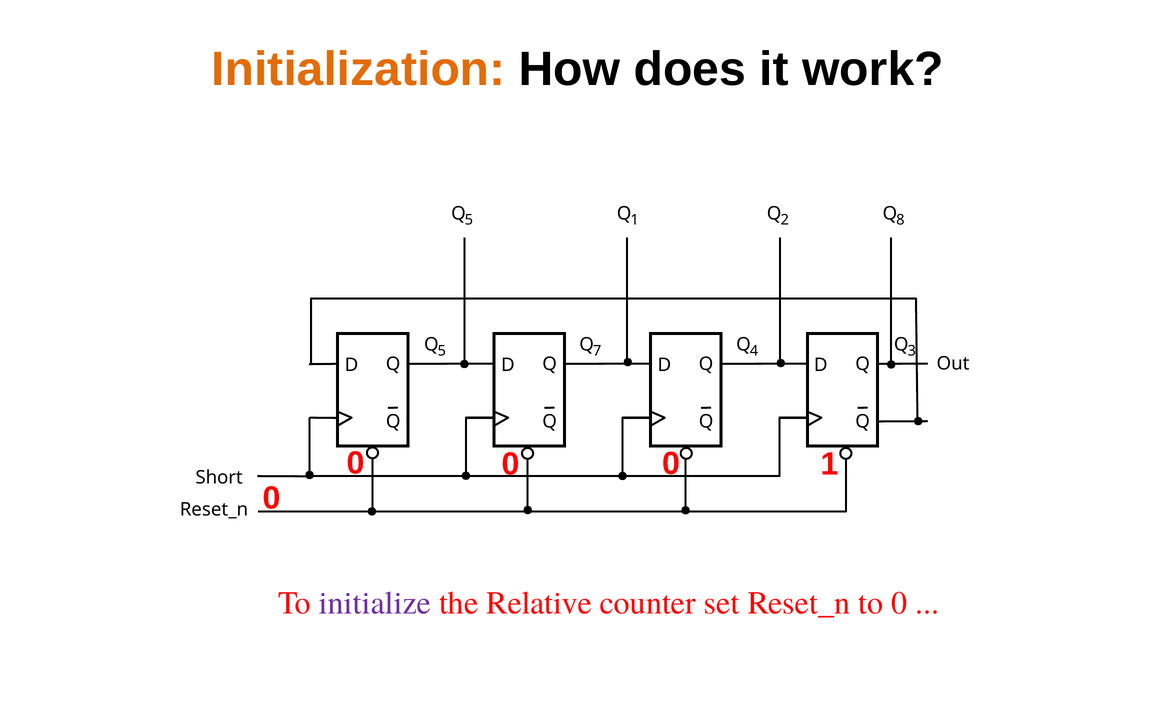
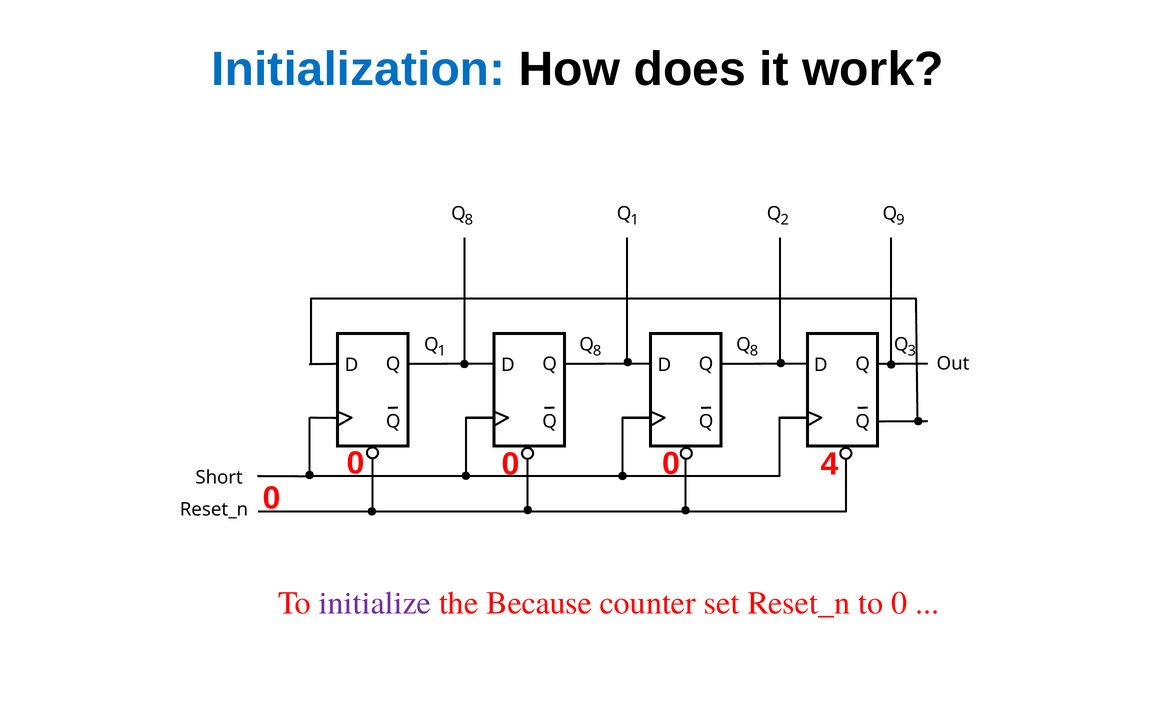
Initialization colour: orange -> blue (358, 69)
5: 5 -> 8 (469, 220)
8: 8 -> 9 (900, 220)
5: 5 -> 1 (442, 351)
7: 7 -> 8 (597, 351)
4: 4 -> 8 (754, 351)
0 1: 1 -> 4 (829, 464)
Relative: Relative -> Because (539, 602)
